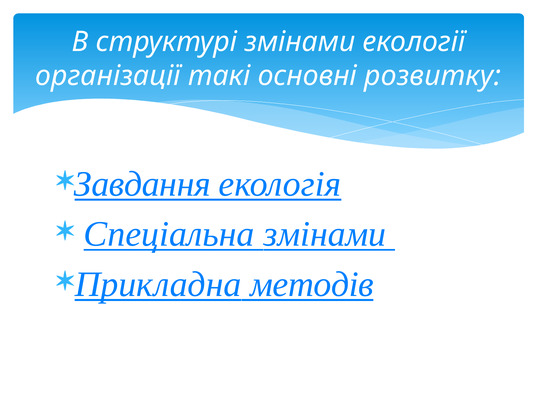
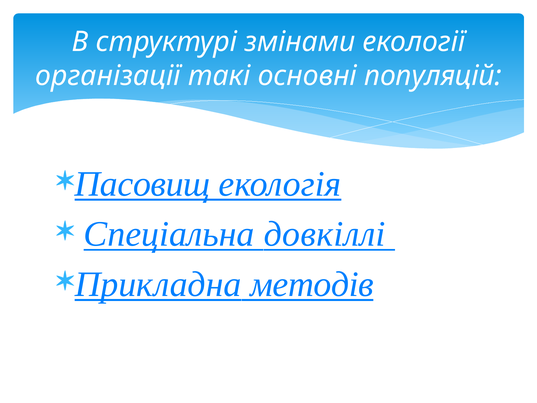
розвитку: розвитку -> популяцій (433, 76)
Завдання: Завдання -> Пасовищ (142, 184)
Спеціальна змінами: змінами -> довкіллі (325, 234)
